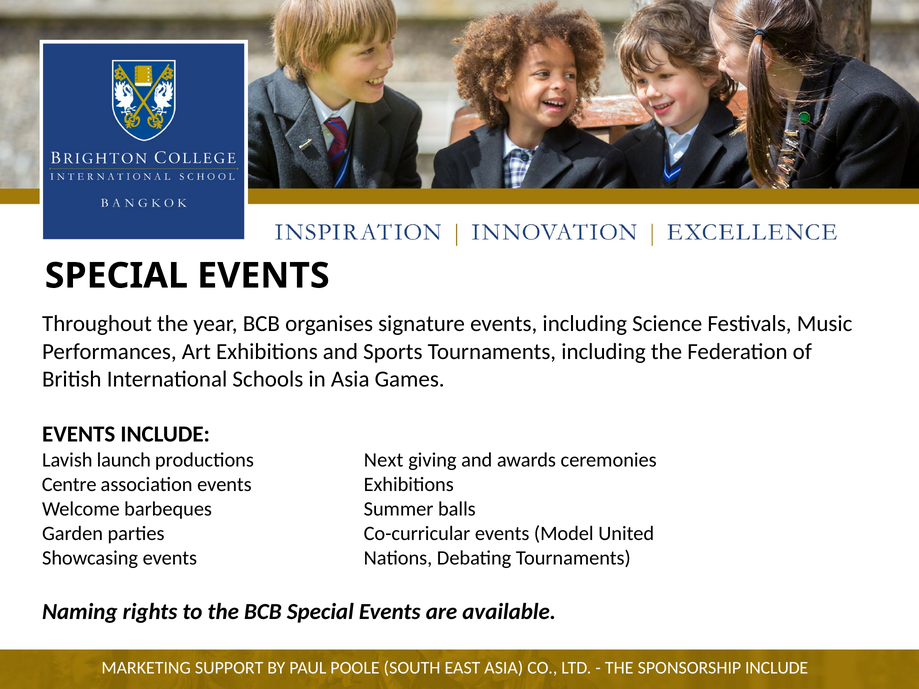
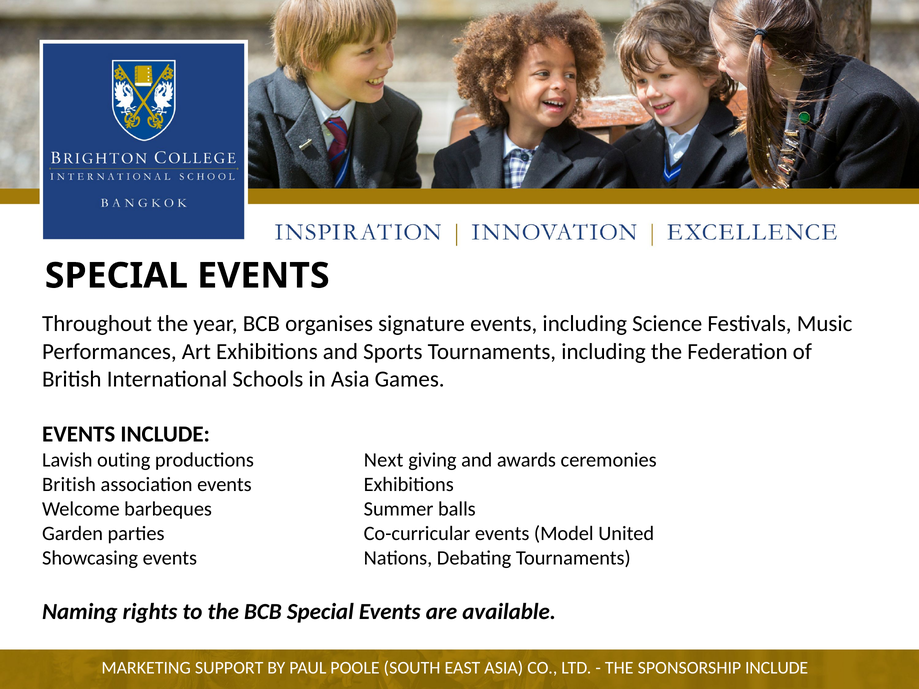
launch: launch -> outing (124, 460)
Centre: Centre -> British (69, 485)
